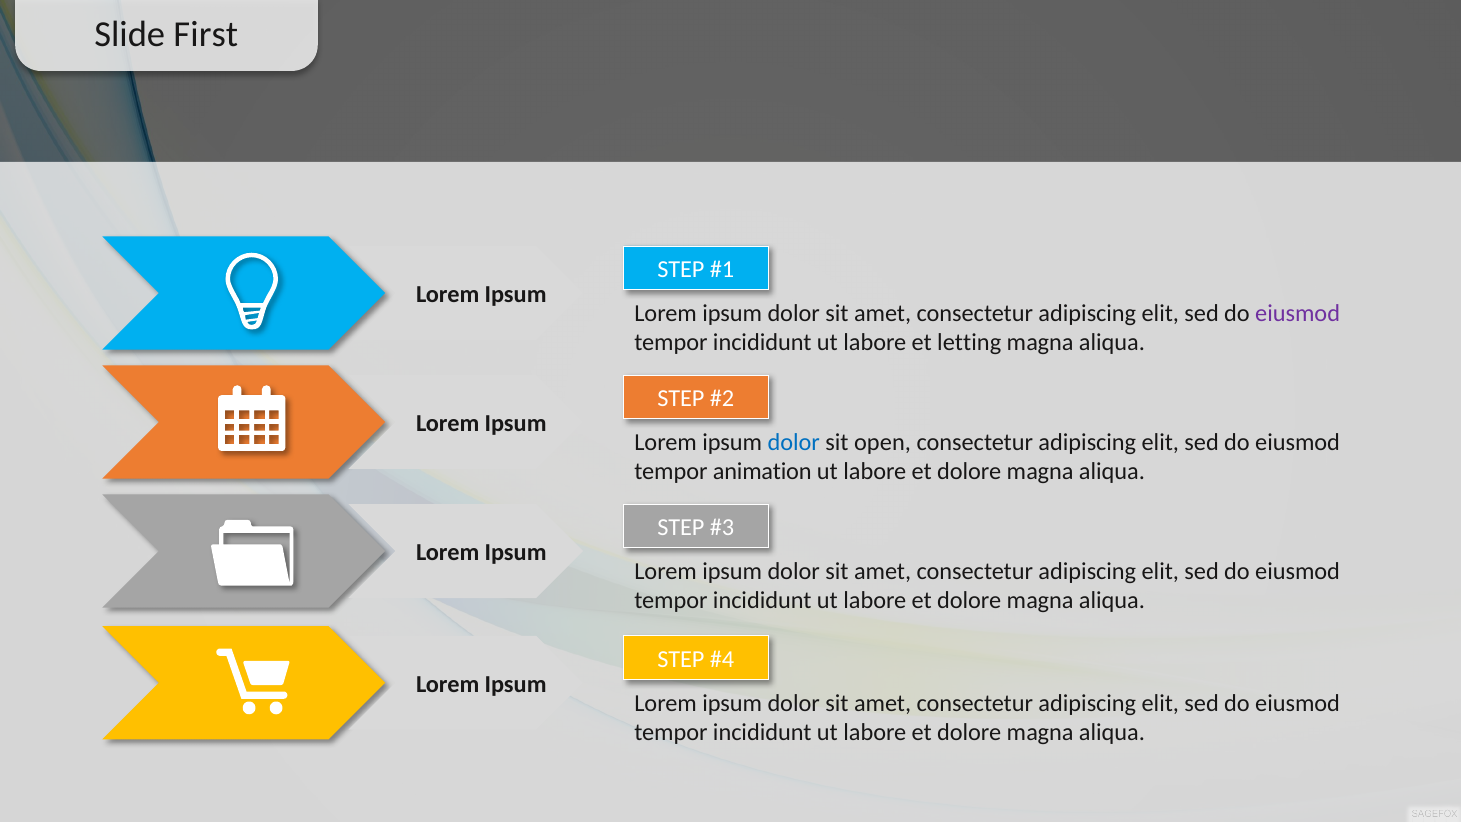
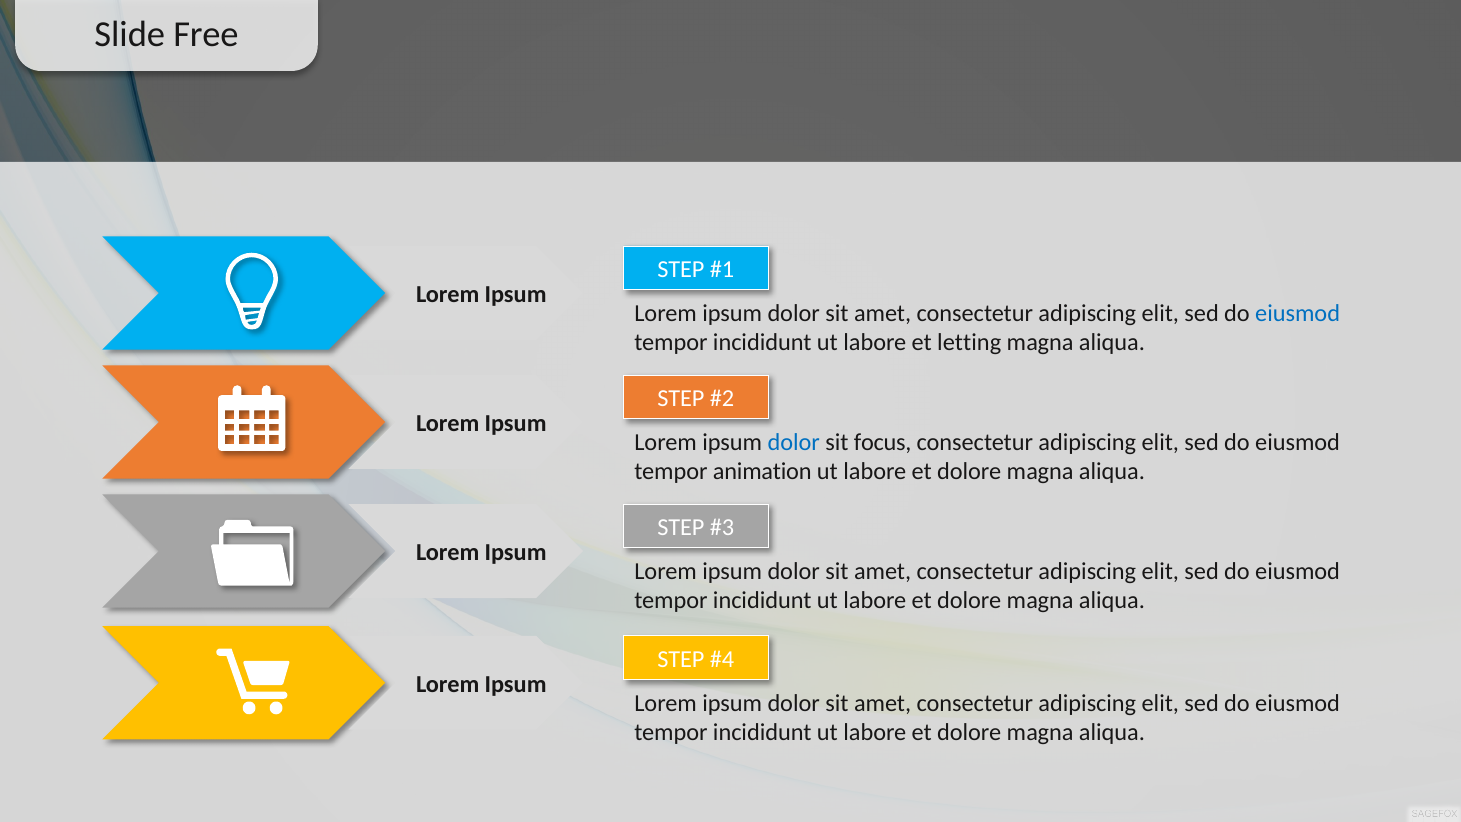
First: First -> Free (206, 34)
eiusmod colour: purple -> blue (1298, 313)
open: open -> focus (883, 442)
